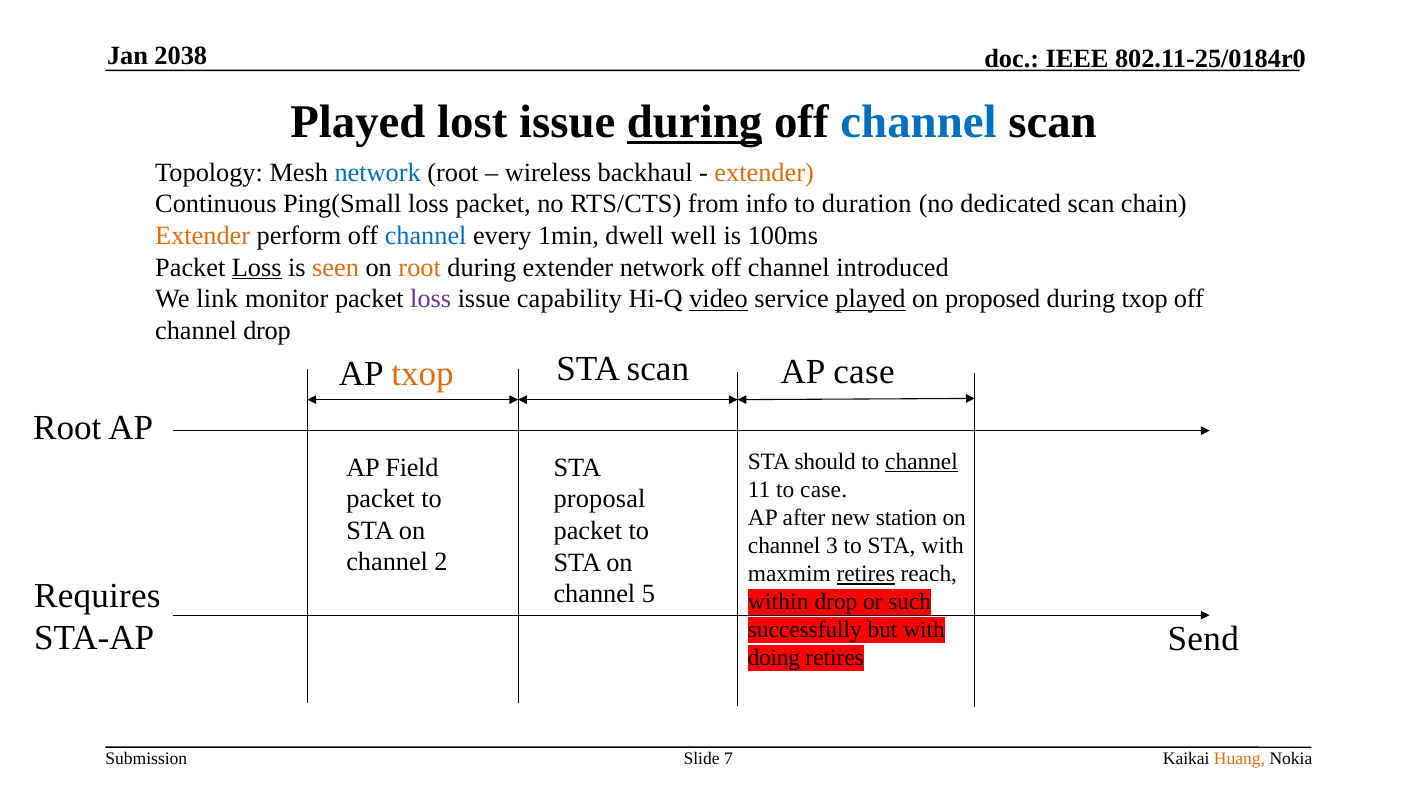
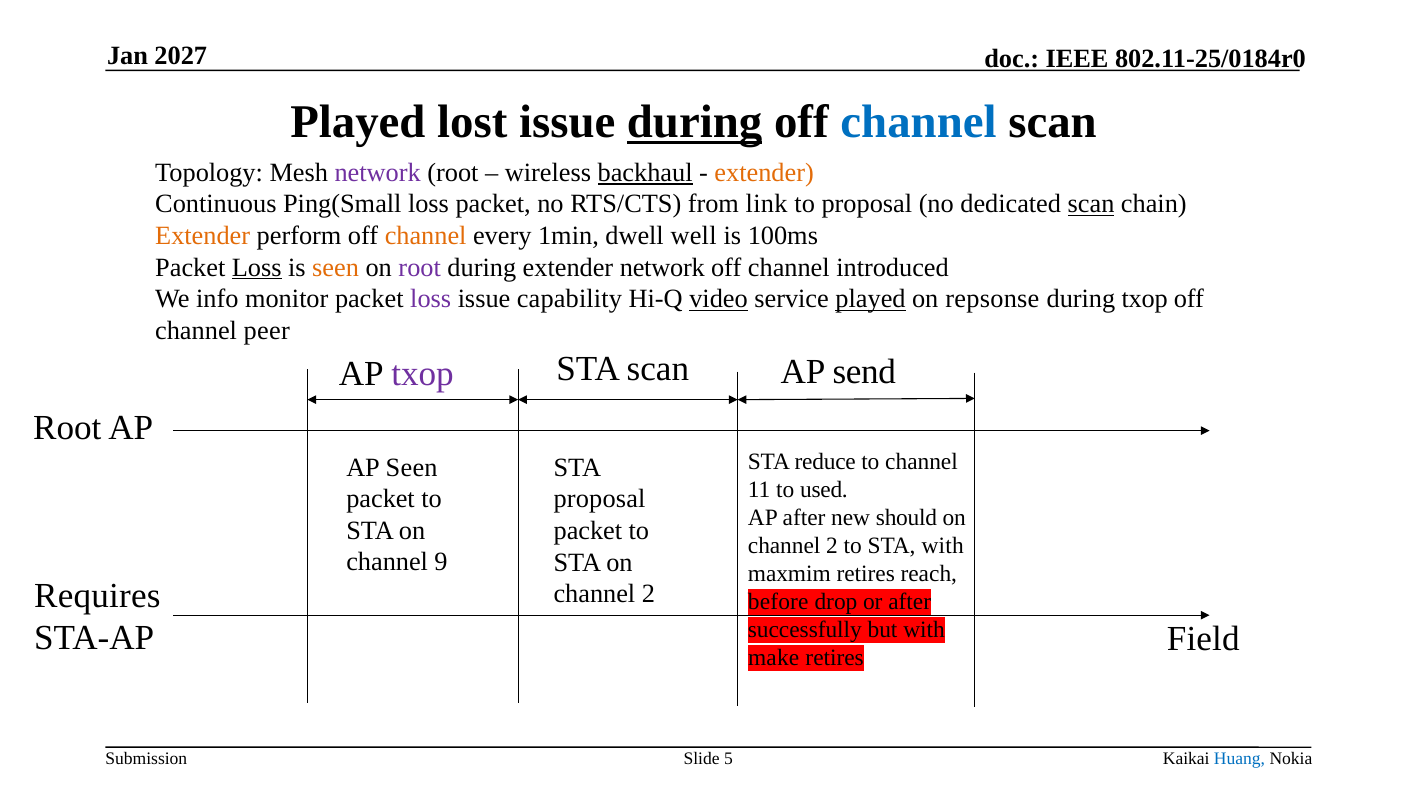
2038: 2038 -> 2027 (181, 56)
network colour: blue -> purple (378, 172)
backhaul underline: none -> present (645, 172)
info: info -> link (767, 204)
to duration: duration -> proposal (867, 204)
scan underline: none -> present (1091, 204)
channel colour: blue -> orange (426, 235)
root colour: orange -> purple (420, 267)
link: link -> info (217, 299)
proposed: proposed -> repsonse (992, 299)
channel drop: drop -> peer (267, 330)
AP case: case -> send (864, 372)
txop colour: orange -> purple (422, 374)
should: should -> reduce (825, 461)
channel underline: present -> none (922, 461)
AP Field: Field -> Seen (412, 467)
to case: case -> used (824, 489)
station: station -> should (906, 517)
3: 3 -> 2 (832, 545)
2: 2 -> 9 (441, 562)
retires underline: present -> none (866, 573)
5: 5 -> 2 (648, 593)
within: within -> before (778, 601)
or such: such -> after (910, 601)
Send: Send -> Field (1203, 638)
doing: doing -> make (774, 658)
7: 7 -> 5 (728, 758)
Huang colour: orange -> blue (1240, 758)
